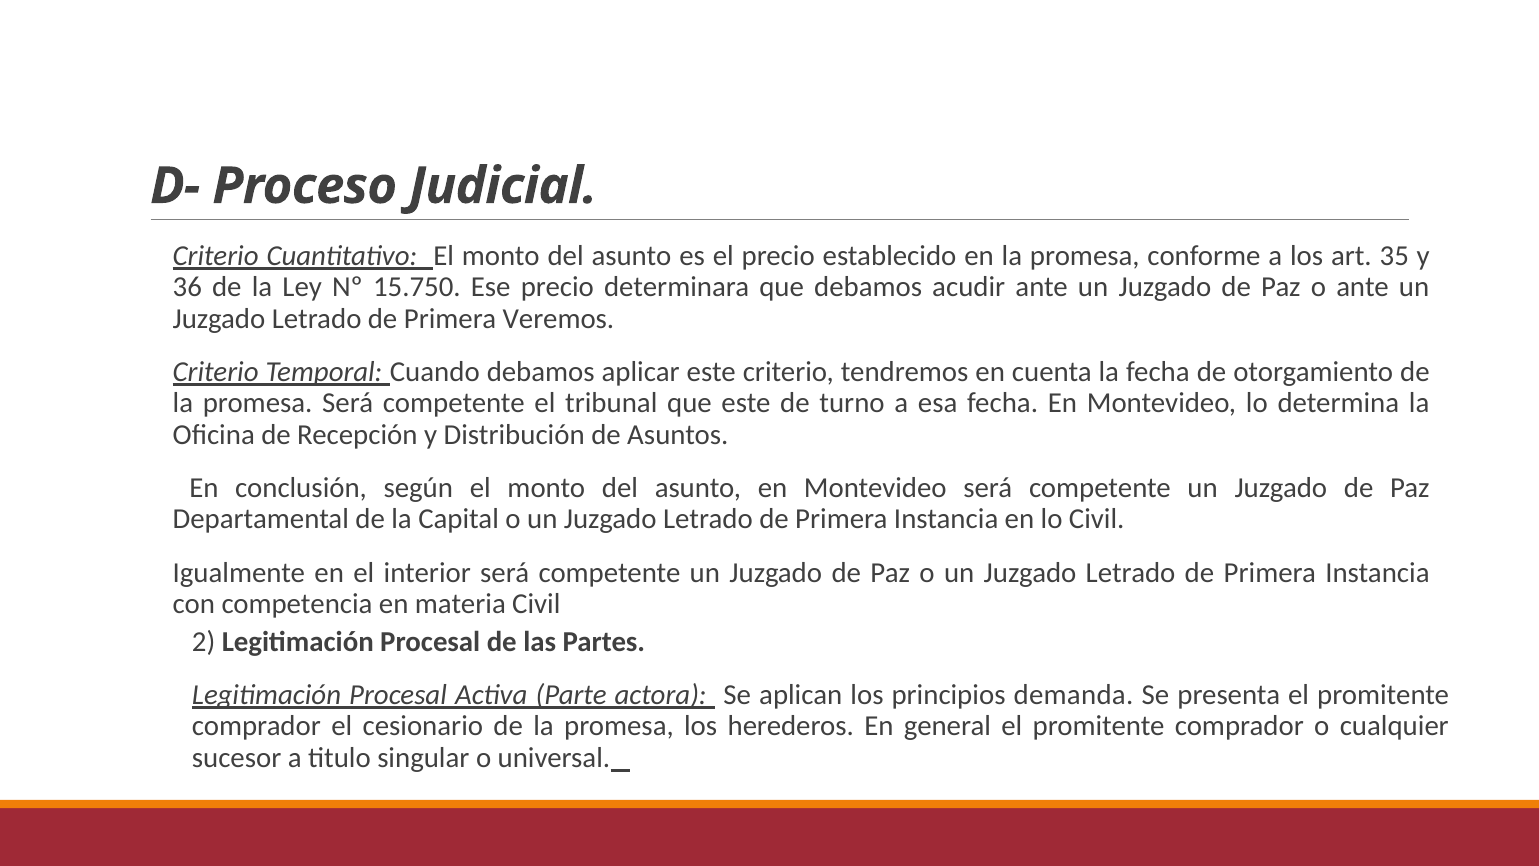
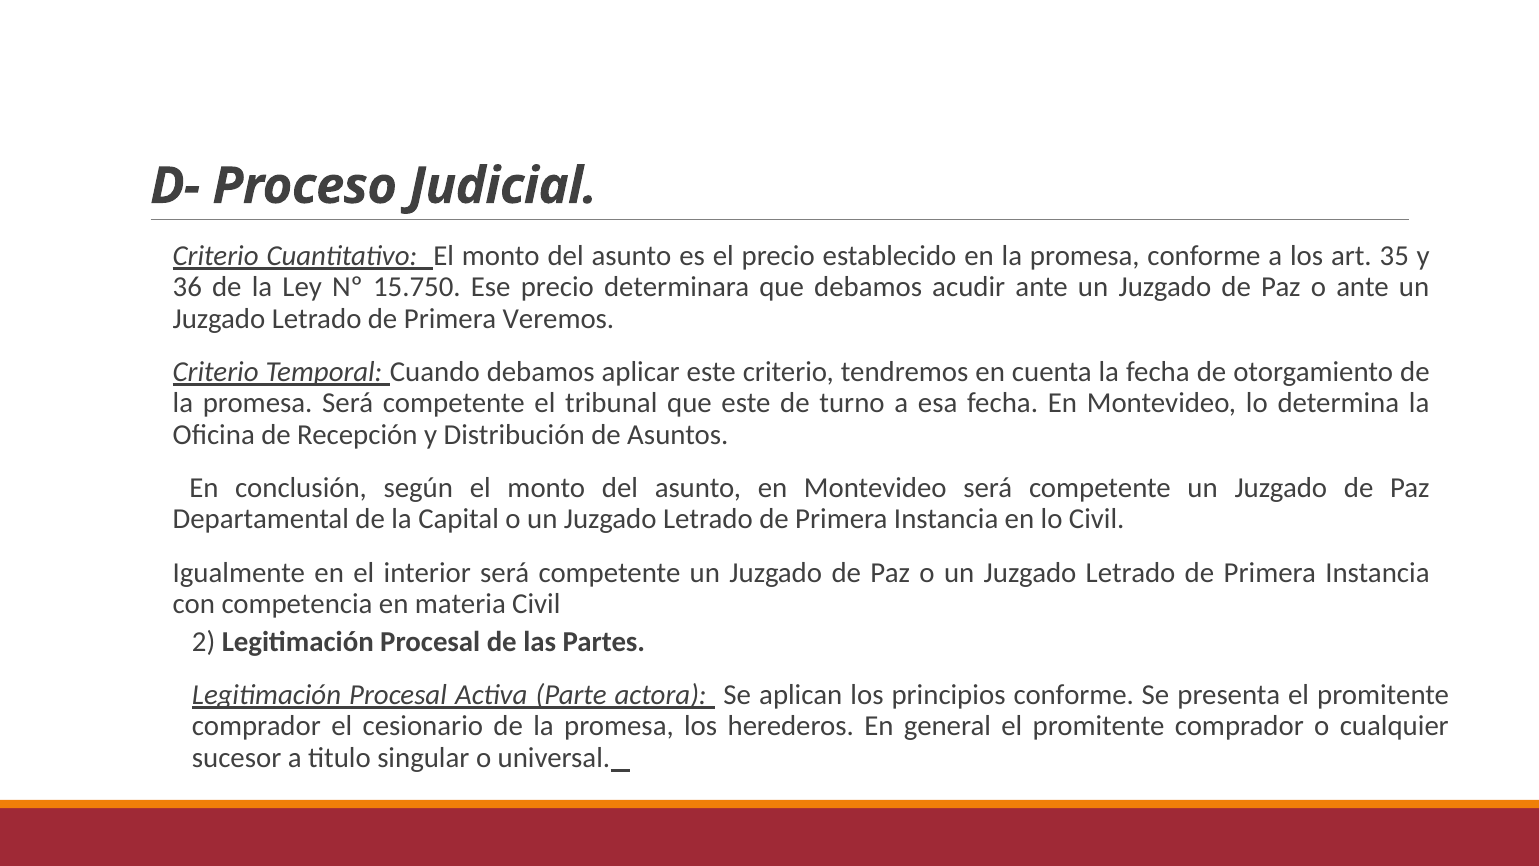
principios demanda: demanda -> conforme (1074, 695)
